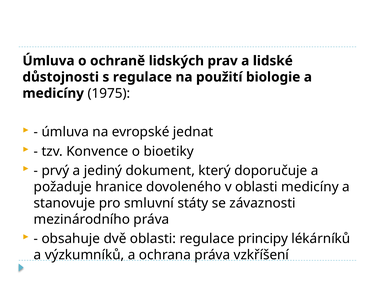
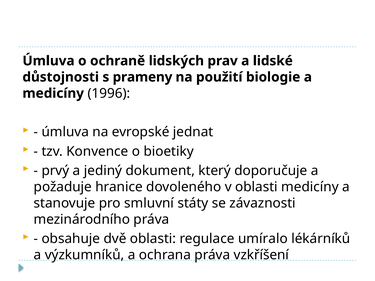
s regulace: regulace -> prameny (143, 77)
1975: 1975 -> 1996 (109, 93)
principy: principy -> umíralo (263, 239)
